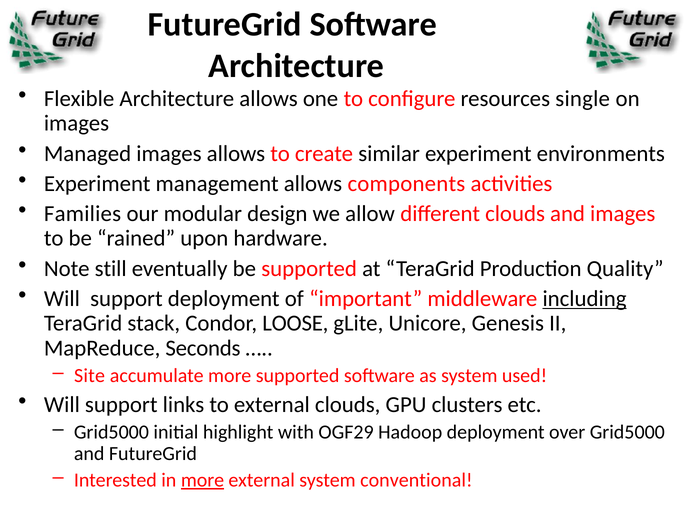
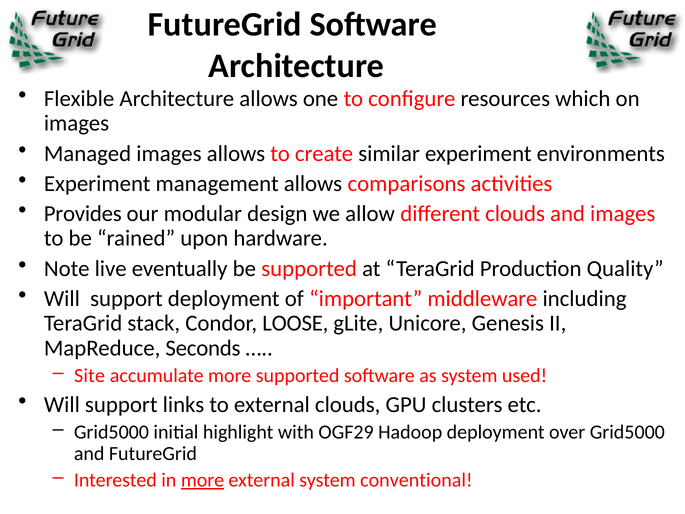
single: single -> which (583, 99)
components: components -> comparisons (407, 184)
Families: Families -> Provides (83, 214)
still: still -> live (111, 268)
including underline: present -> none (585, 299)
